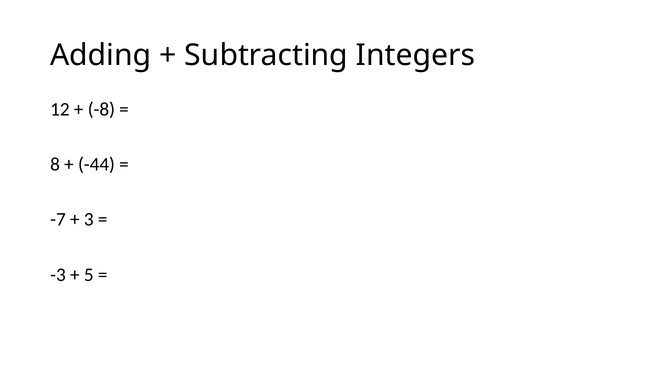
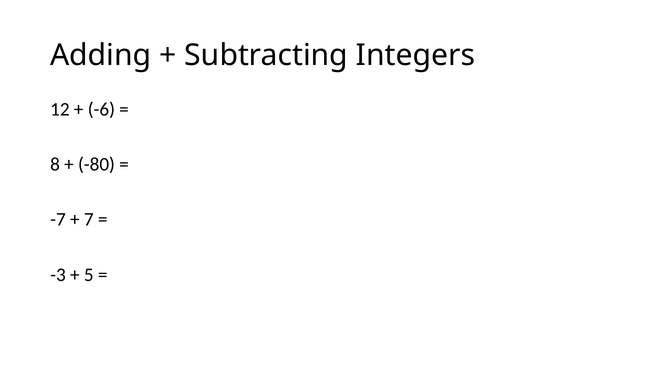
-8: -8 -> -6 (101, 109)
-44: -44 -> -80 (96, 165)
3: 3 -> 7 (89, 220)
